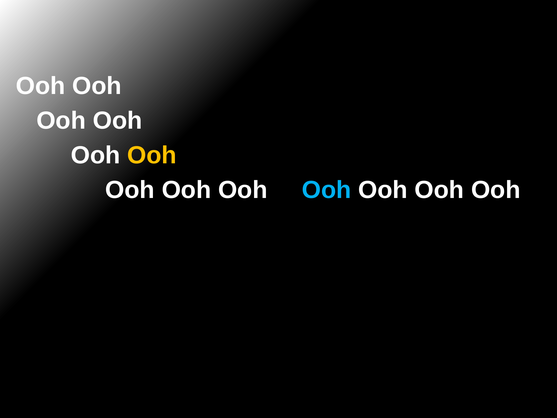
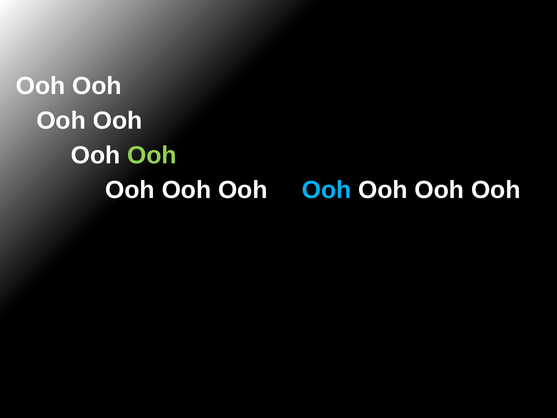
Ooh colour: yellow -> light green (152, 155)
